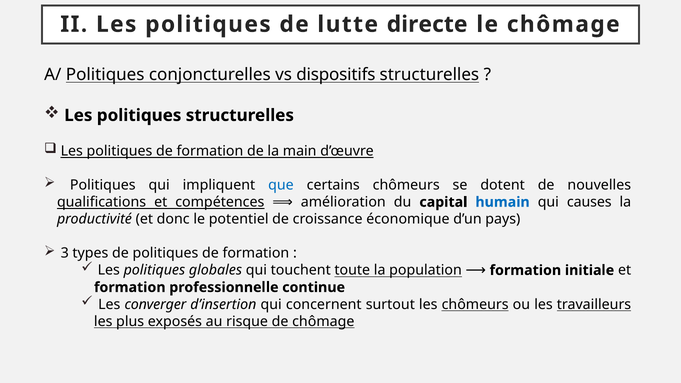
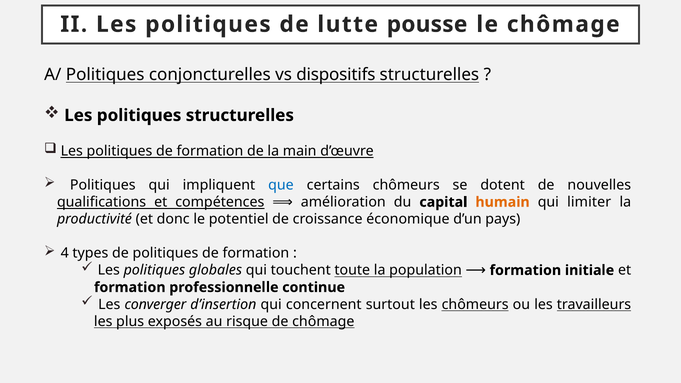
directe: directe -> pousse (427, 24)
humain colour: blue -> orange (503, 202)
causes: causes -> limiter (589, 202)
3: 3 -> 4 (65, 253)
